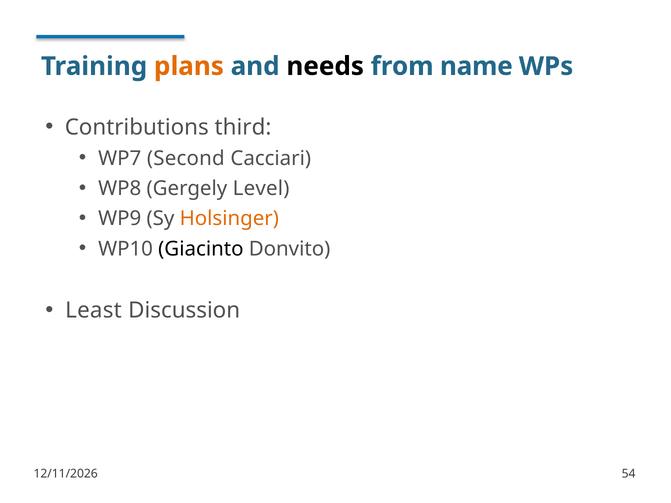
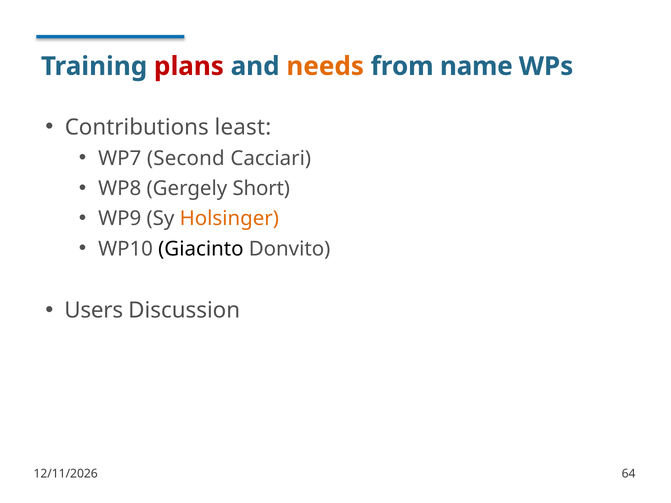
plans colour: orange -> red (189, 66)
needs colour: black -> orange (325, 66)
third: third -> least (243, 127)
Level: Level -> Short (261, 189)
Least: Least -> Users (94, 311)
54: 54 -> 64 (629, 474)
